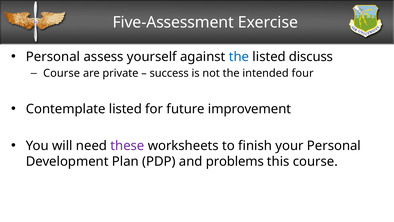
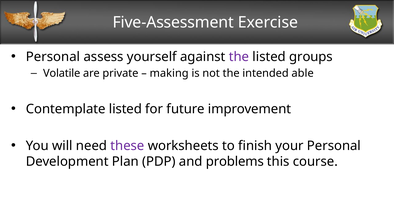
the colour: blue -> purple (239, 57)
discuss: discuss -> groups (311, 57)
Course: Course -> Volatile (62, 73)
success: success -> making (169, 73)
four: four -> able (303, 73)
